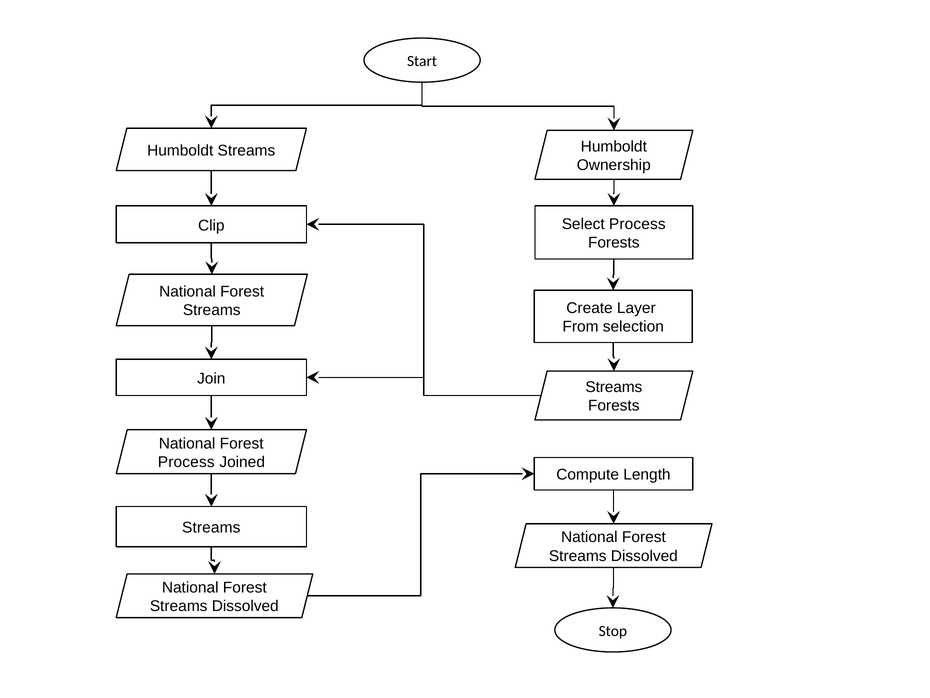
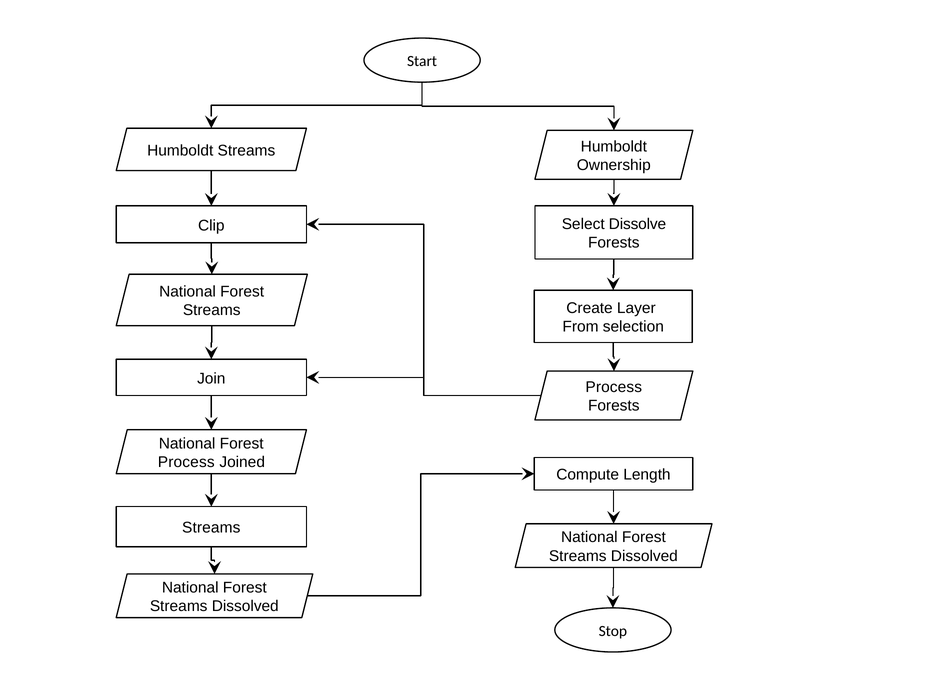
Select Process: Process -> Dissolve (637, 224)
Streams: Streams -> Process (614, 387)
